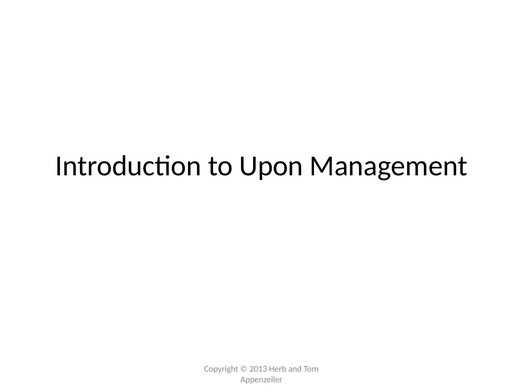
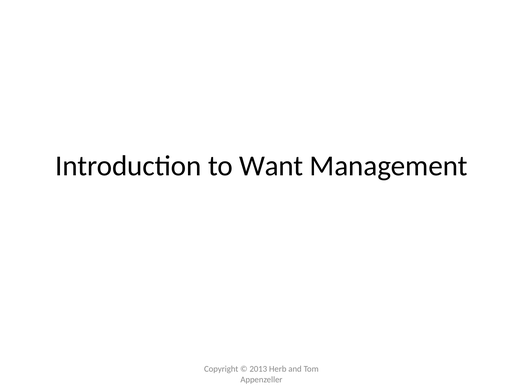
Upon: Upon -> Want (271, 166)
